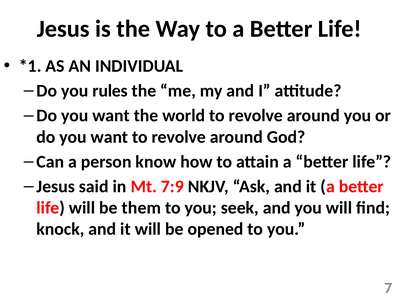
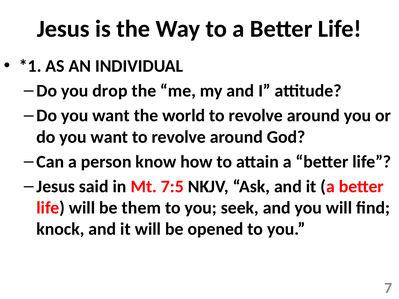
rules: rules -> drop (110, 91)
7:9: 7:9 -> 7:5 (172, 187)
